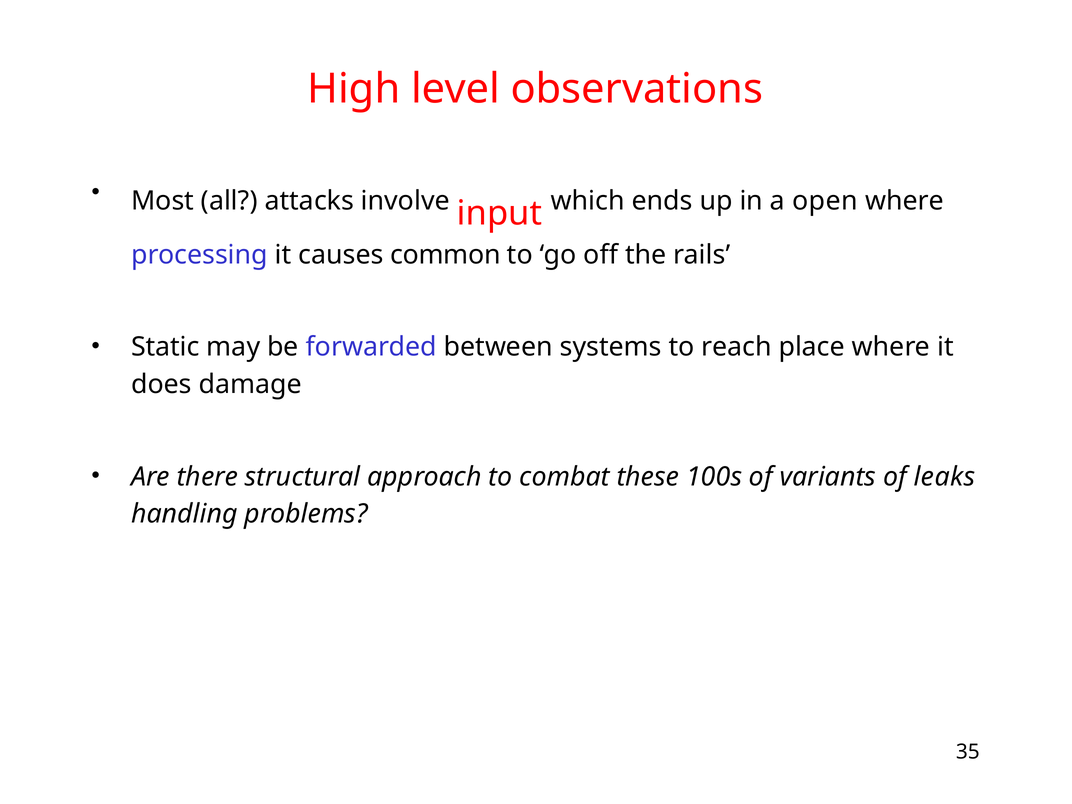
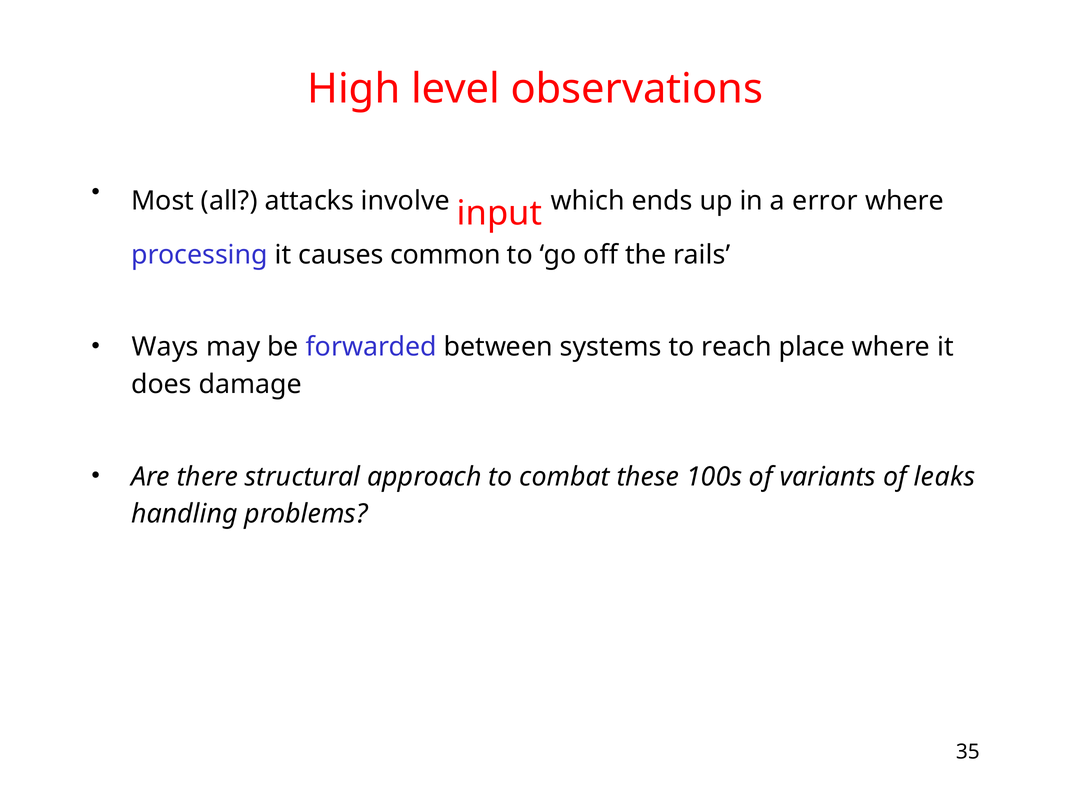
open: open -> error (825, 201)
Static: Static -> Ways (165, 347)
